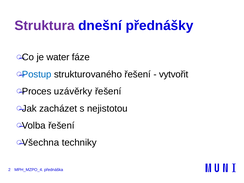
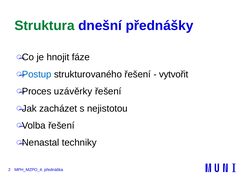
Struktura colour: purple -> green (44, 26)
water: water -> hnojit (58, 57)
Všechna: Všechna -> Nenastal (41, 143)
